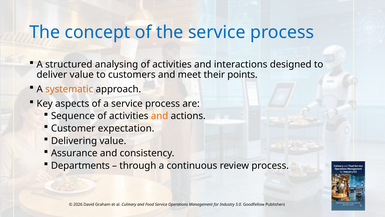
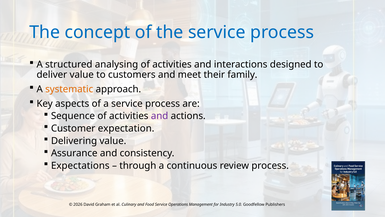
points: points -> family (242, 75)
and colour: orange -> purple (160, 116)
Departments: Departments -> Expectations (80, 165)
